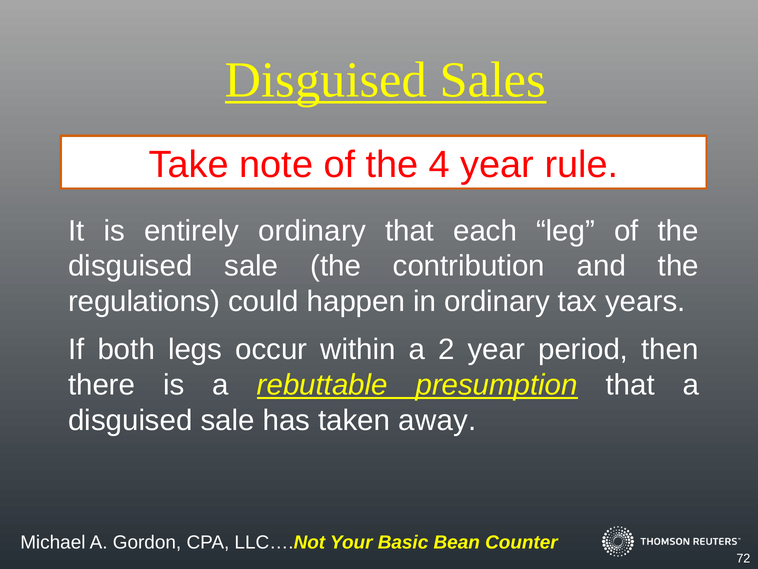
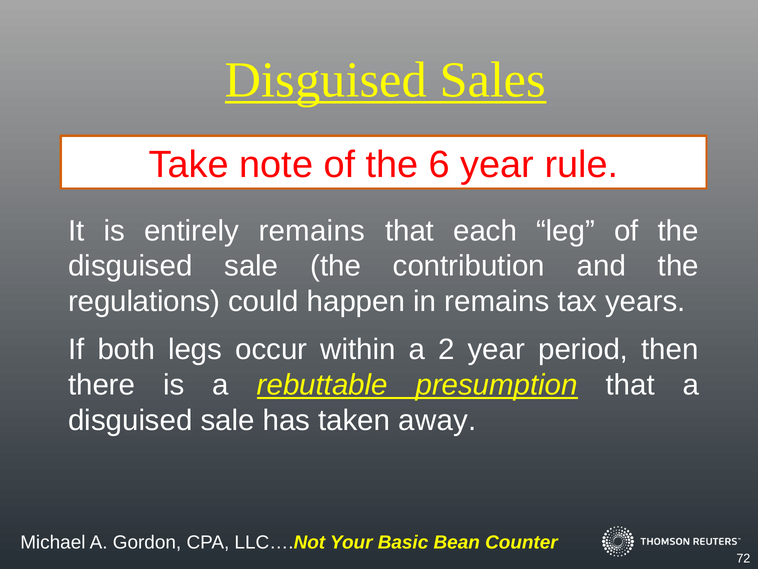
4: 4 -> 6 (439, 165)
entirely ordinary: ordinary -> remains (312, 231)
in ordinary: ordinary -> remains (497, 301)
